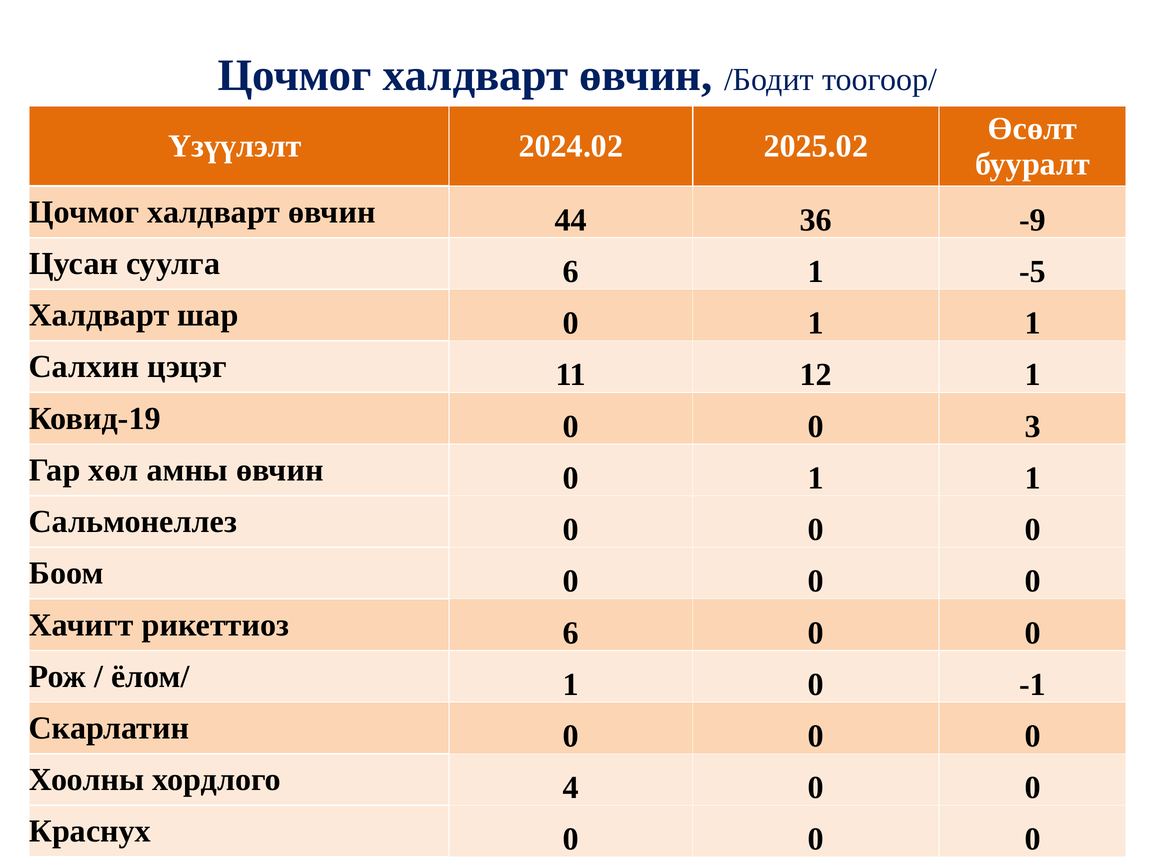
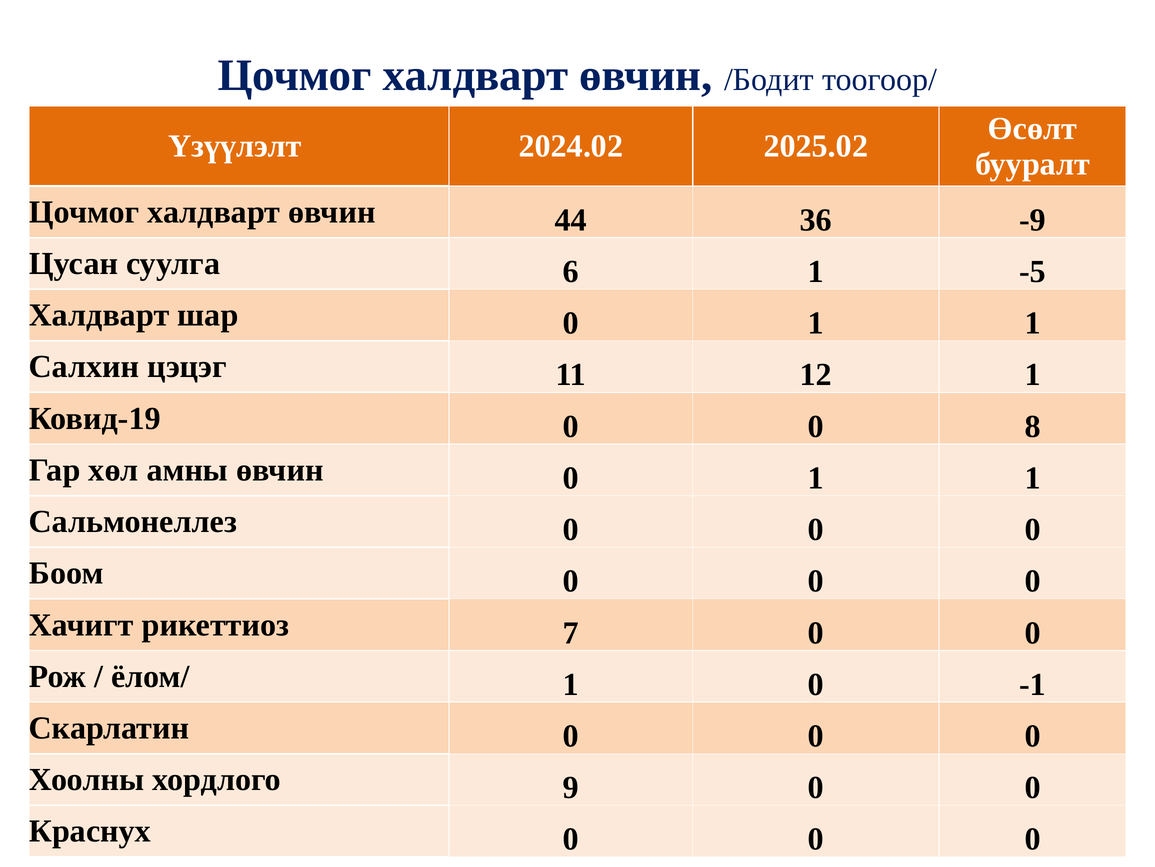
3: 3 -> 8 (1033, 426)
рикеттиоз 6: 6 -> 7 (571, 632)
4: 4 -> 9 (571, 787)
